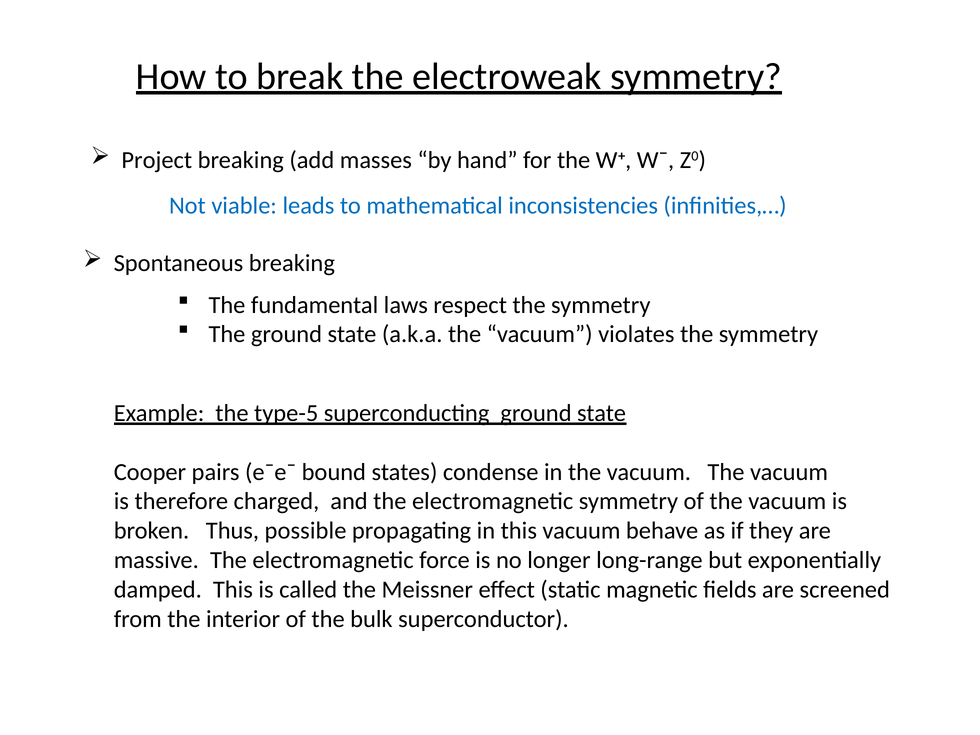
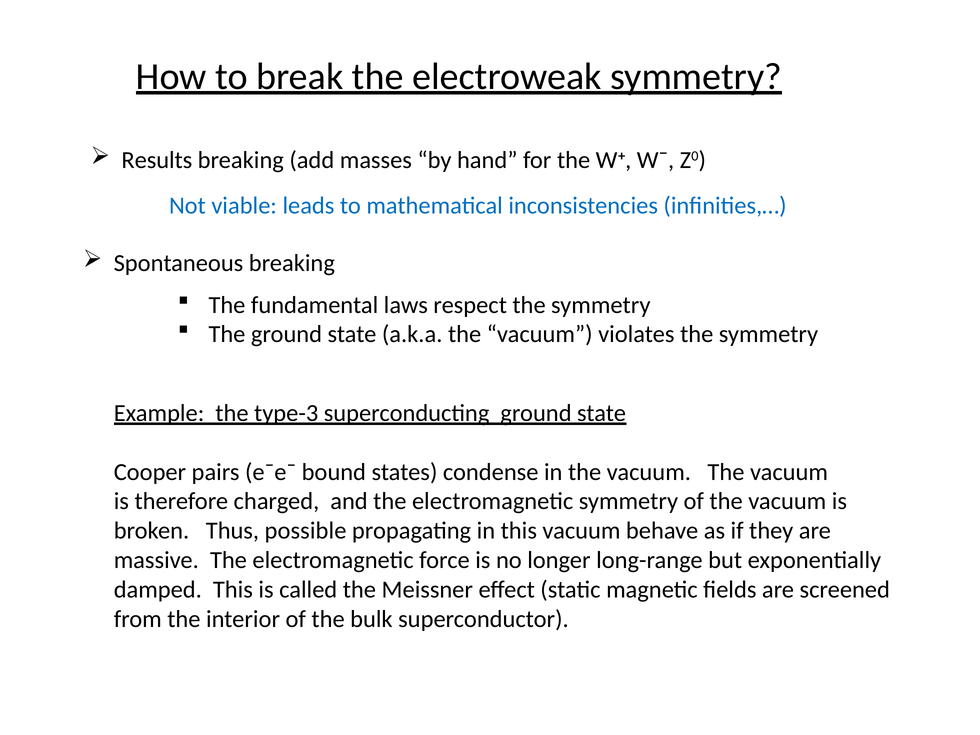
Project: Project -> Results (157, 160)
type-5: type-5 -> type-3 (286, 413)
